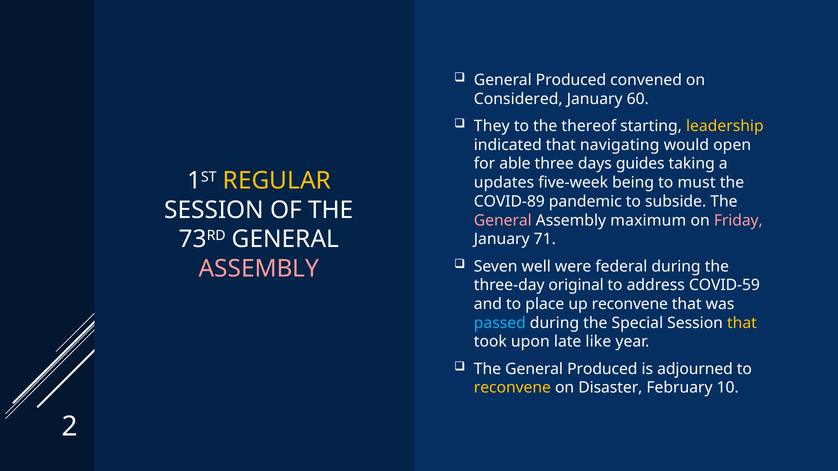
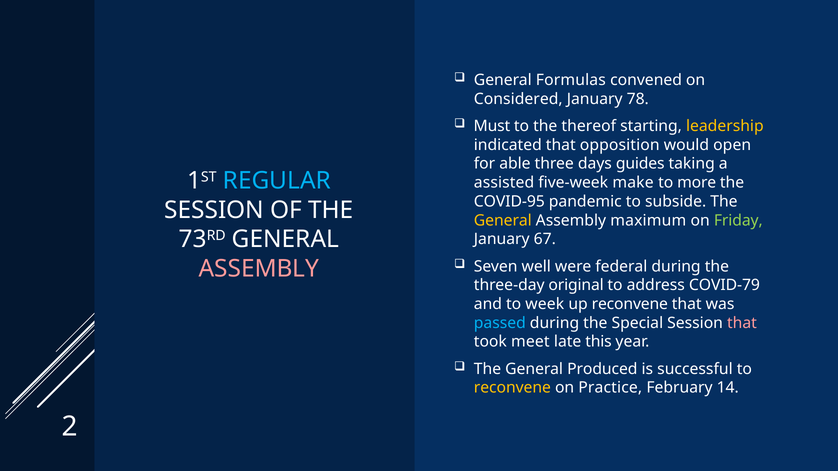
Produced: Produced -> Formulas (571, 80)
60: 60 -> 78 (638, 99)
They: They -> Must (492, 126)
navigating: navigating -> opposition (620, 145)
REGULAR colour: yellow -> light blue (277, 181)
updates: updates -> assisted (504, 183)
being: being -> make (633, 183)
must: must -> more (697, 183)
COVID-89: COVID-89 -> COVID-95 (509, 202)
General colour: pink -> yellow (503, 221)
Friday colour: pink -> light green (738, 221)
71: 71 -> 67 (545, 239)
COVID-59: COVID-59 -> COVID-79 (724, 285)
place: place -> week (545, 304)
that colour: yellow -> pink (742, 323)
upon: upon -> meet (530, 342)
like: like -> this (598, 342)
adjourned: adjourned -> successful (695, 369)
Disaster: Disaster -> Practice (610, 388)
10: 10 -> 14 (728, 388)
